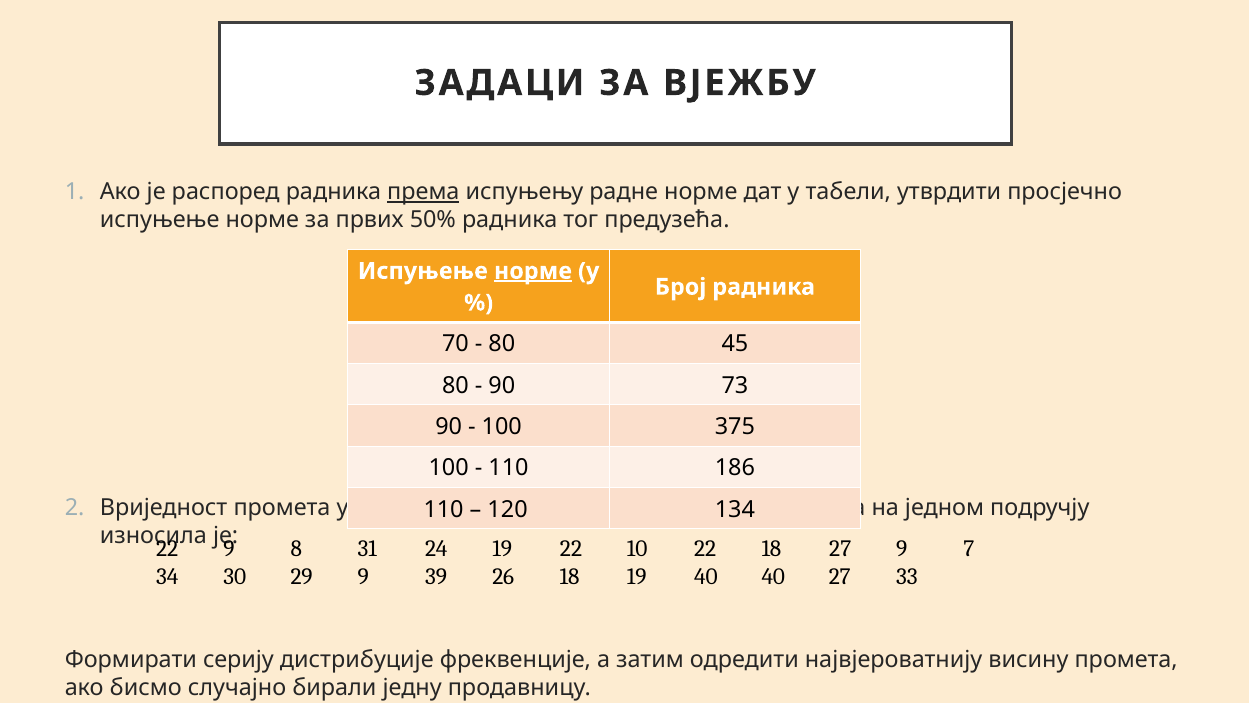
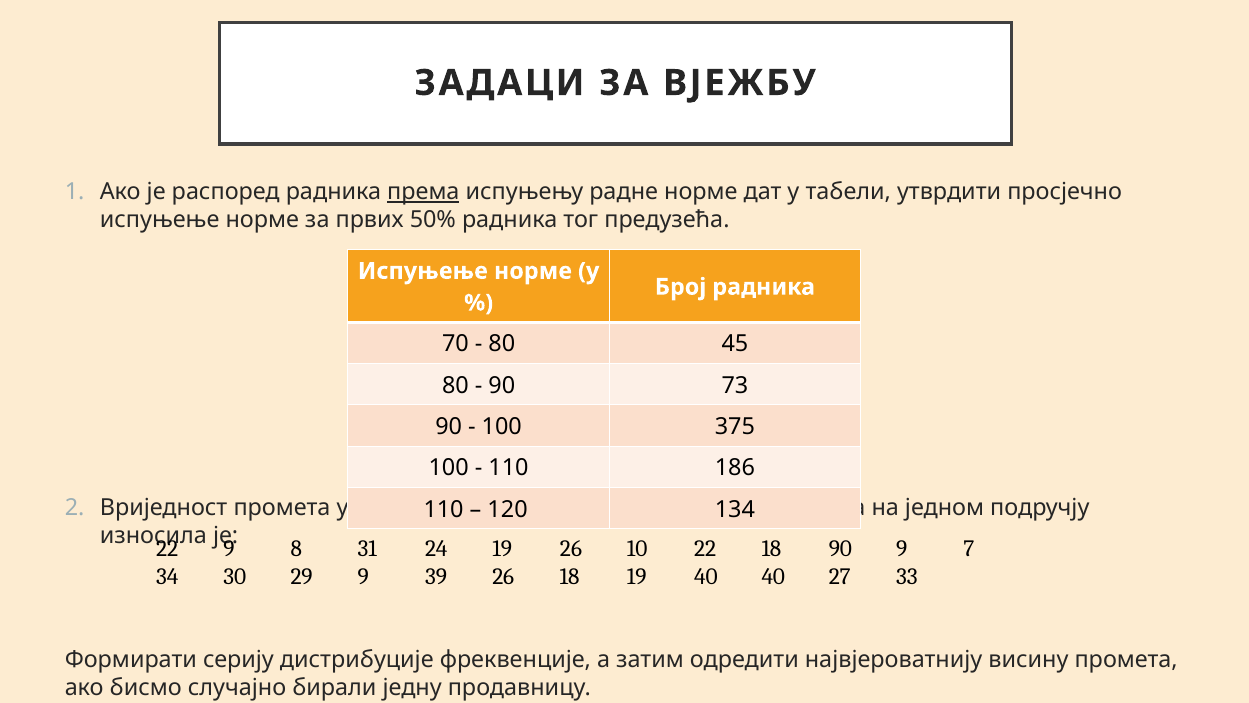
норме underline: present -> none (533, 271)
19 22: 22 -> 26 (571, 548)
18 27: 27 -> 90 (840, 548)
